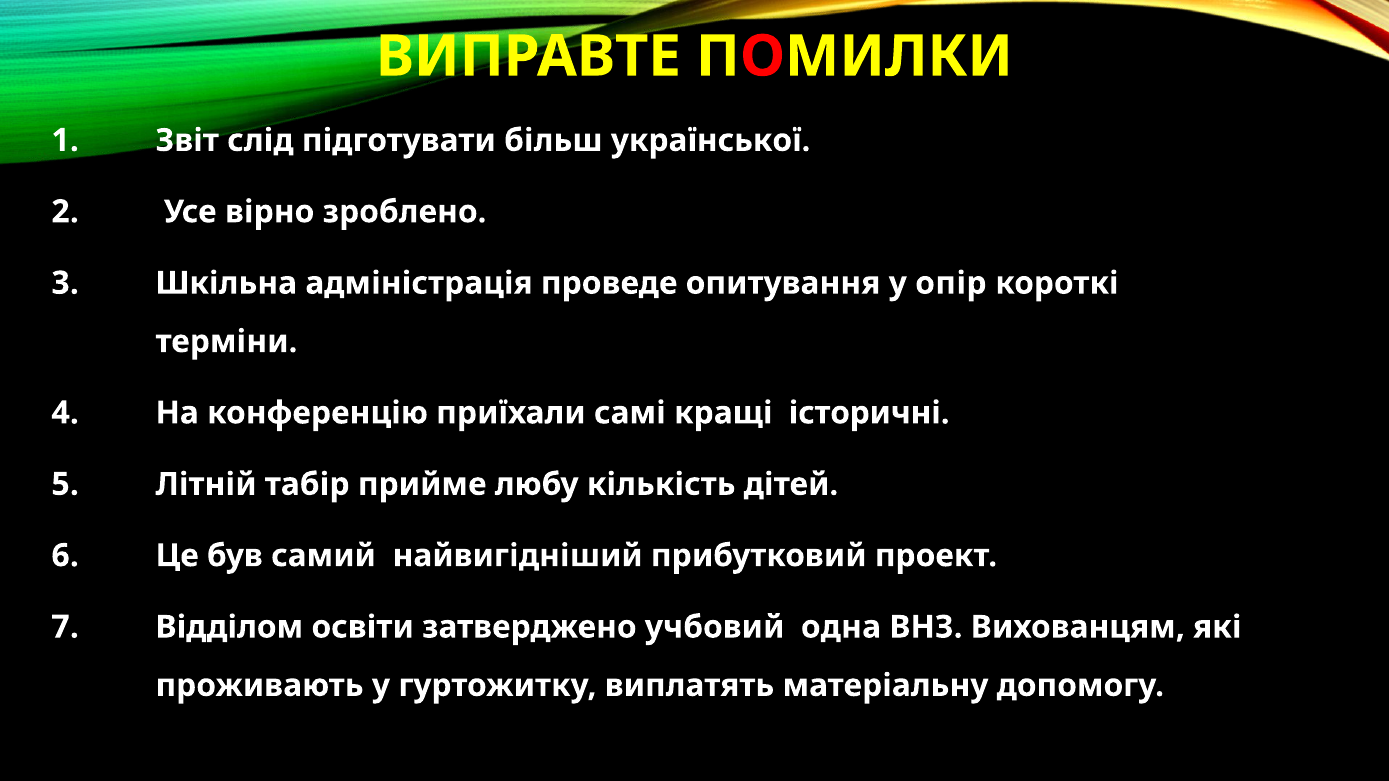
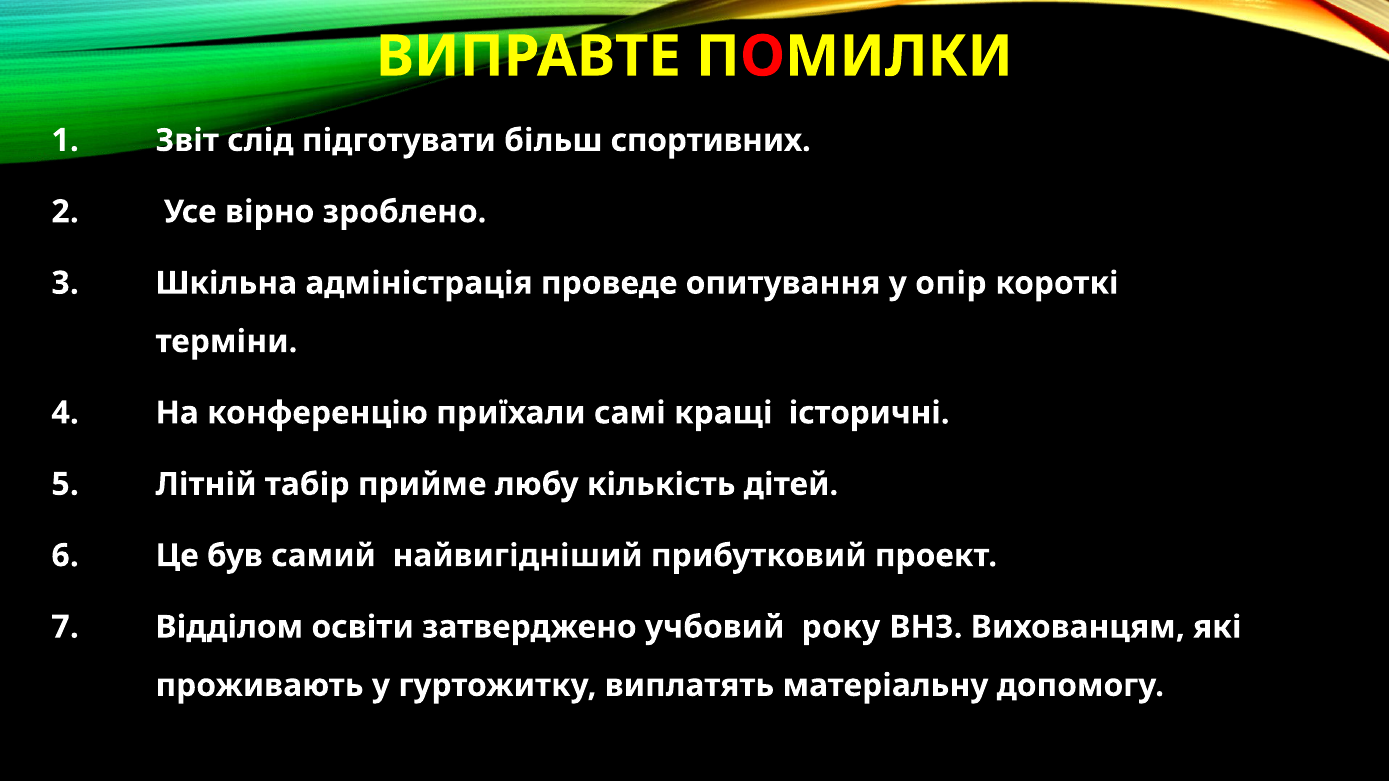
української: української -> спортивних (711, 141)
одна: одна -> року (841, 627)
